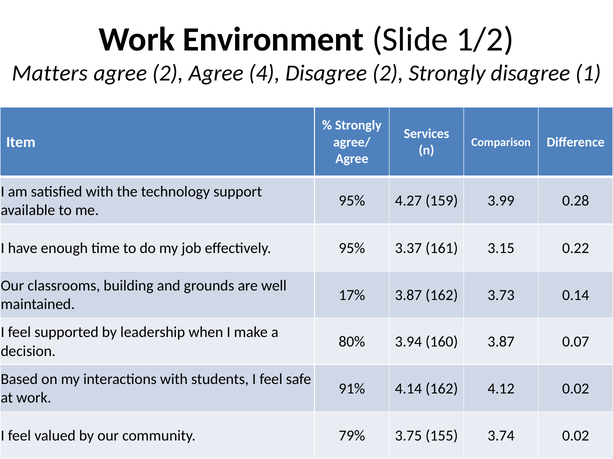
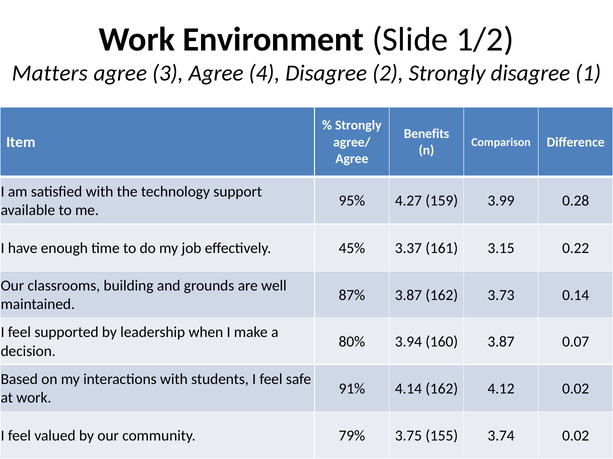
agree 2: 2 -> 3 (168, 73)
Services: Services -> Benefits (427, 134)
effectively 95%: 95% -> 45% (352, 249)
17%: 17% -> 87% (352, 296)
